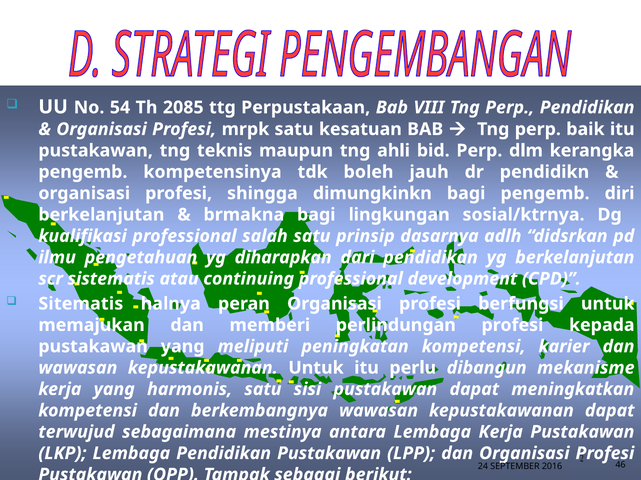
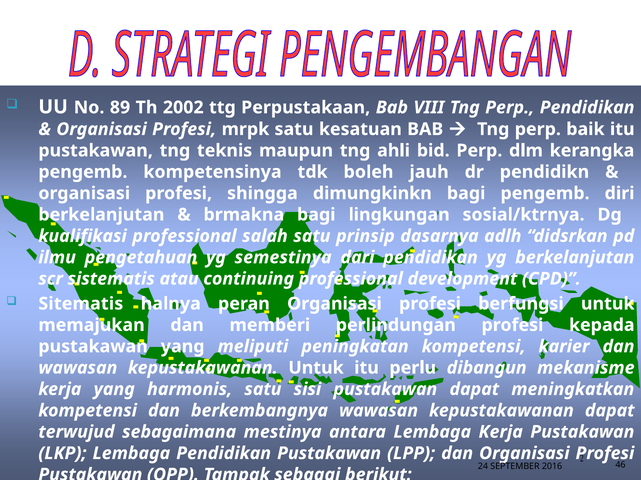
54: 54 -> 89 (120, 108)
2085: 2085 -> 2002 (183, 108)
diharapkan: diharapkan -> semestinya (283, 258)
